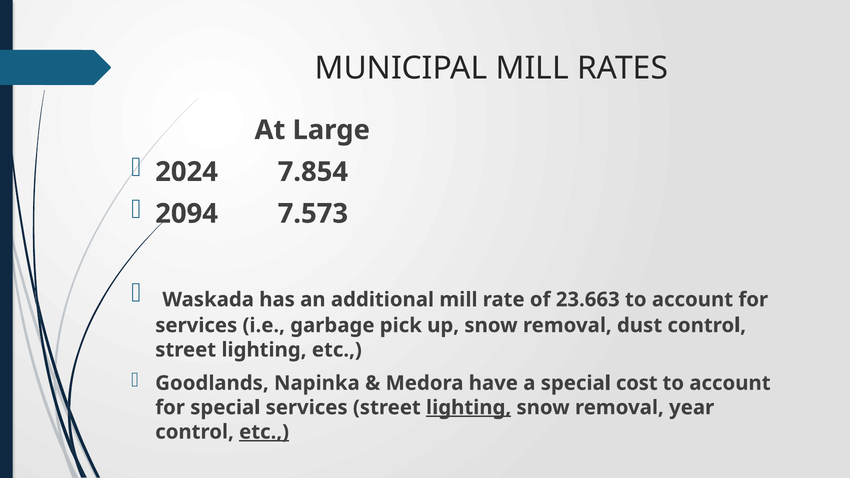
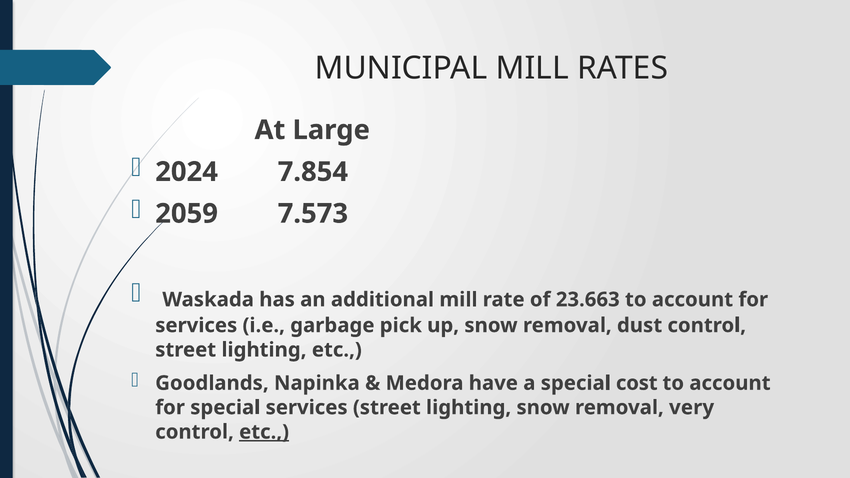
2094: 2094 -> 2059 (187, 214)
lighting underline: present -> none (469, 408)
year: year -> very (692, 408)
